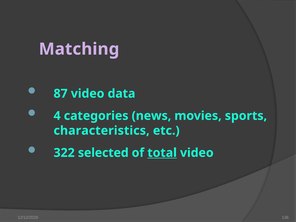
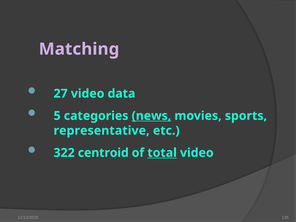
87: 87 -> 27 (61, 94)
4: 4 -> 5 (57, 116)
news underline: none -> present (151, 116)
characteristics: characteristics -> representative (102, 131)
selected: selected -> centroid (103, 153)
